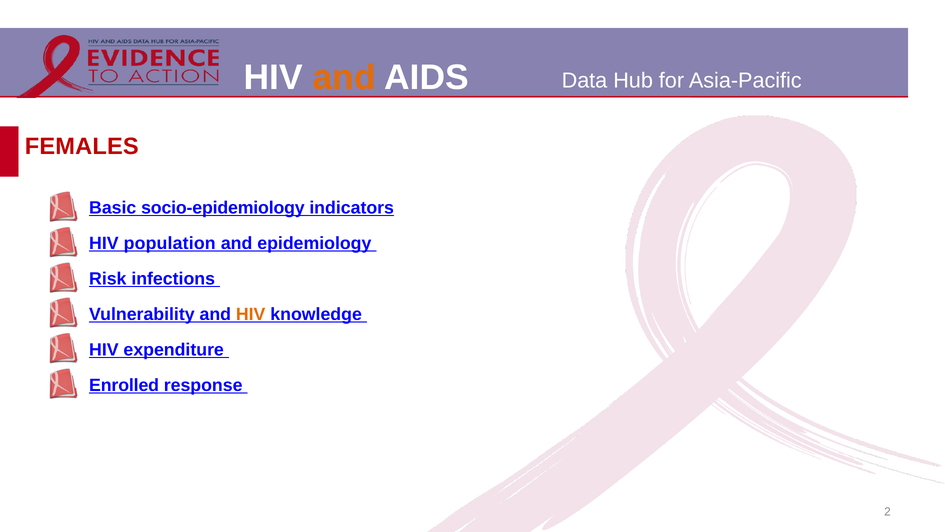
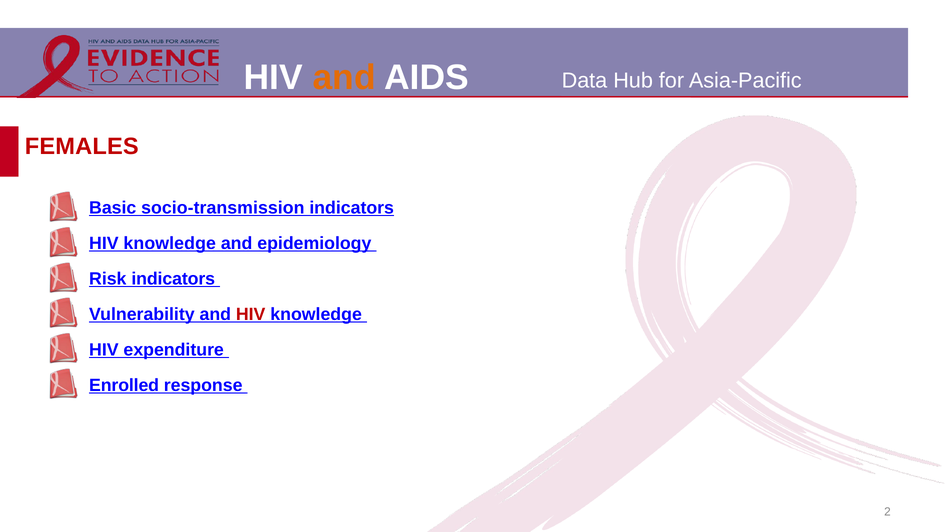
socio-epidemiology: socio-epidemiology -> socio-transmission (223, 208)
population: population -> knowledge (170, 243)
Risk infections: infections -> indicators (173, 279)
HIV colour: orange -> red (251, 314)
